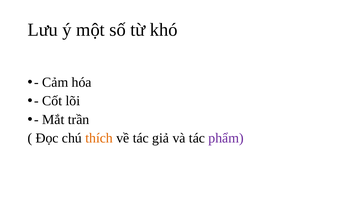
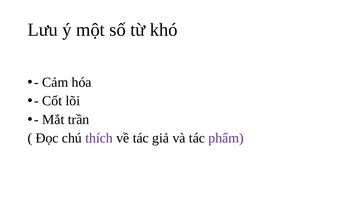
thích colour: orange -> purple (99, 138)
